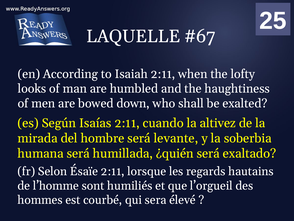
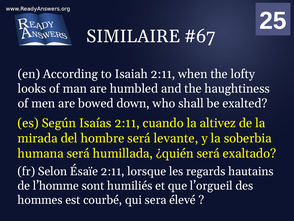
LAQUELLE: LAQUELLE -> SIMILAIRE (133, 36)
